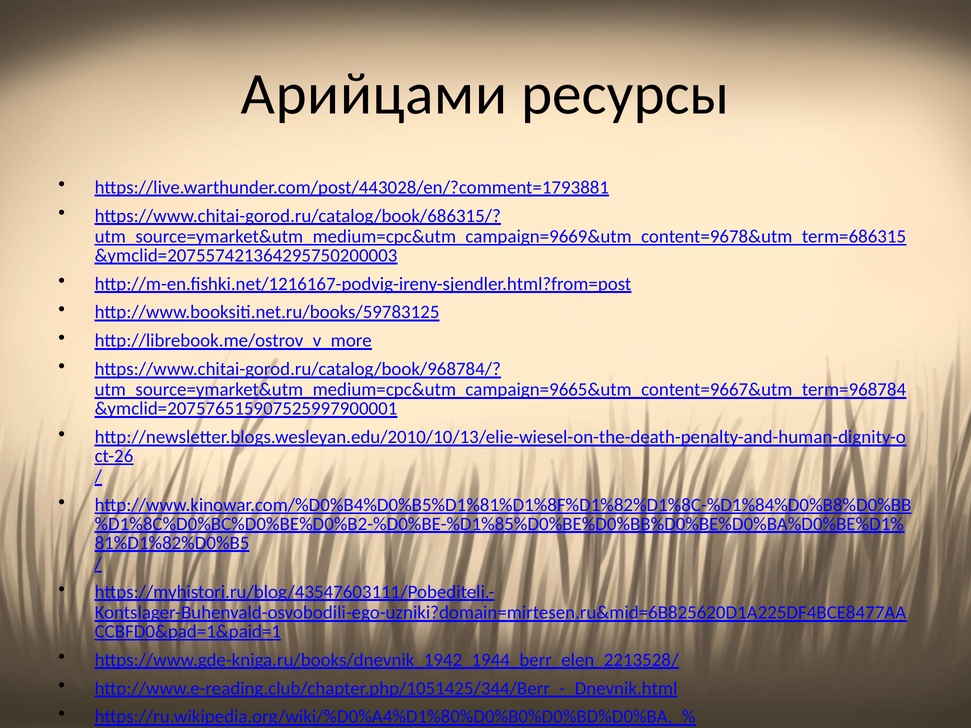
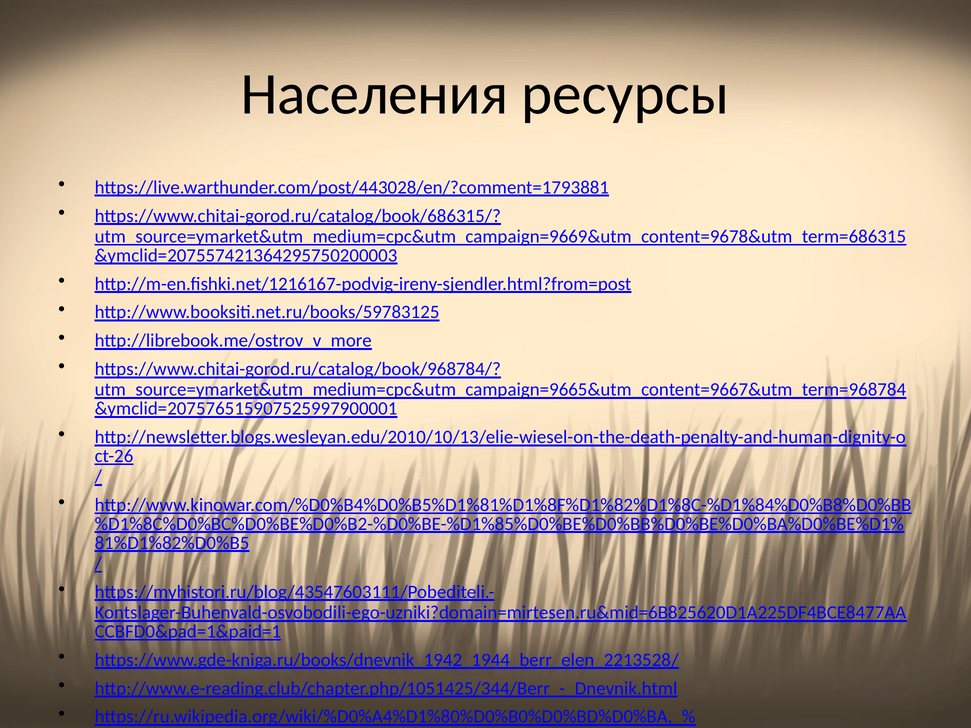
Арийцами: Арийцами -> Населения (375, 94)
